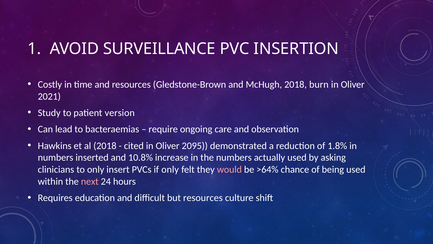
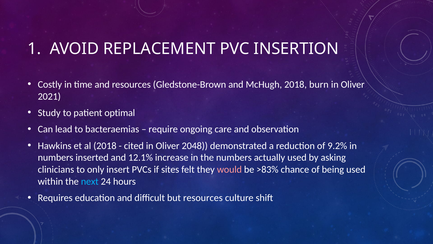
SURVEILLANCE: SURVEILLANCE -> REPLACEMENT (159, 49)
version: version -> optimal (120, 113)
2095: 2095 -> 2048 (195, 145)
1.8%: 1.8% -> 9.2% (337, 145)
10.8%: 10.8% -> 12.1% (141, 157)
if only: only -> sites (170, 169)
>64%: >64% -> >83% (267, 169)
next colour: pink -> light blue (90, 181)
